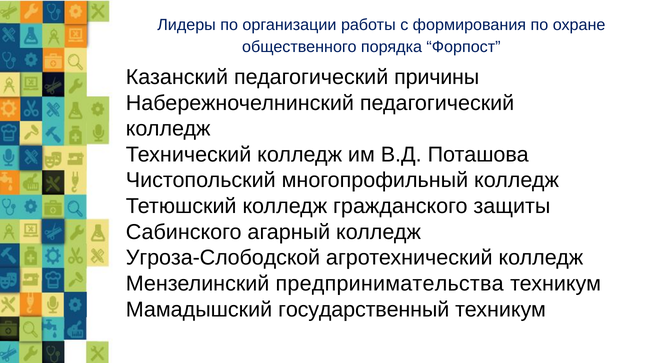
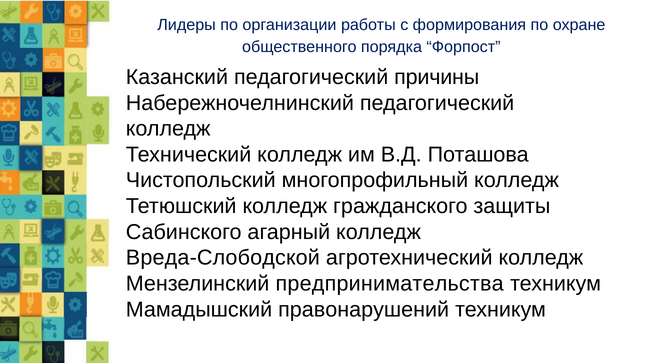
Угроза-Слободской: Угроза-Слободской -> Вреда-Слободской (223, 258)
государственный: государственный -> правонарушений (364, 310)
